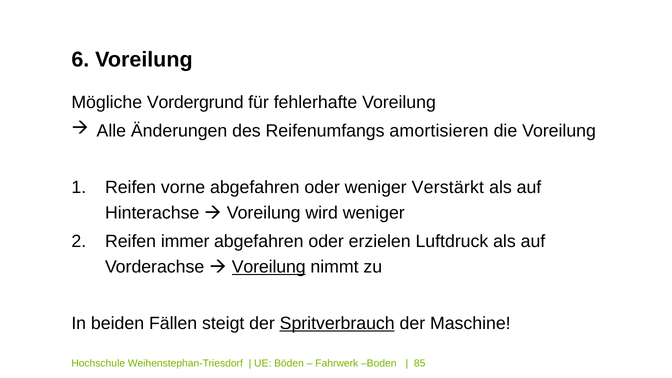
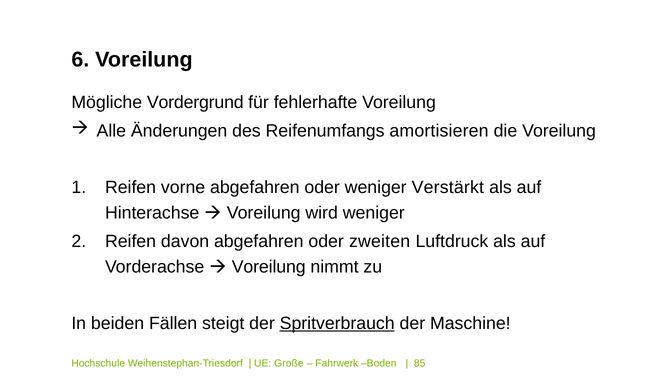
immer: immer -> davon (185, 241)
erzielen: erzielen -> zweiten (380, 241)
Voreilung underline: present -> none (269, 267)
Böden: Böden -> Große (289, 363)
